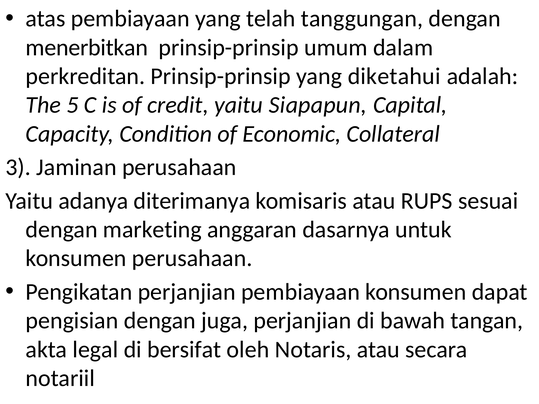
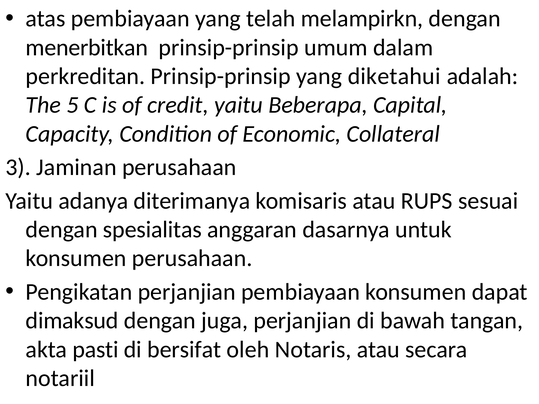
tanggungan: tanggungan -> melampirkn (362, 19)
Siapapun: Siapapun -> Beberapa (318, 105)
marketing: marketing -> spesialitas (152, 230)
pengisian: pengisian -> dimaksud (72, 321)
legal: legal -> pasti (96, 350)
